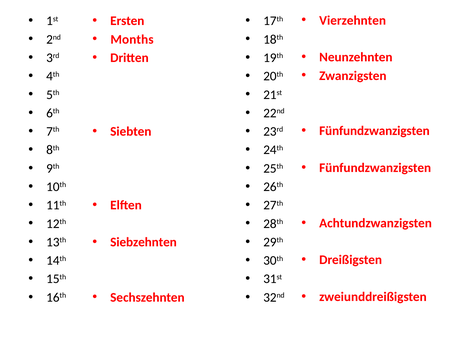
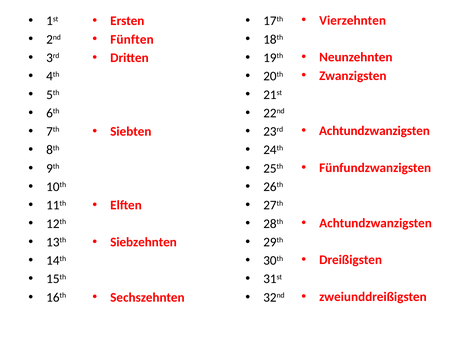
Months: Months -> Fünften (132, 39)
Fünfundzwanzigsten: Fünfundzwanzigsten -> Achtundzwanzigsten (374, 131)
